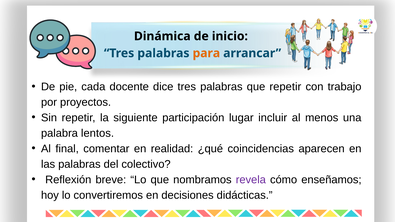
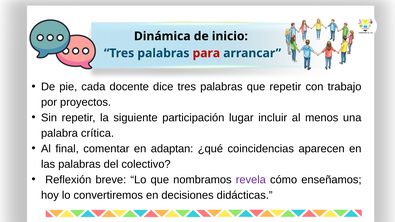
para colour: orange -> red (206, 53)
lentos: lentos -> crítica (97, 133)
realidad: realidad -> adaptan (172, 149)
